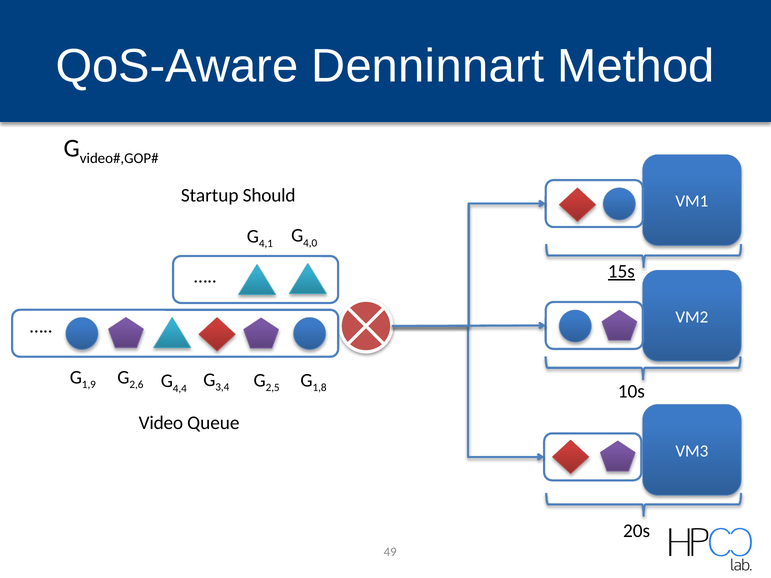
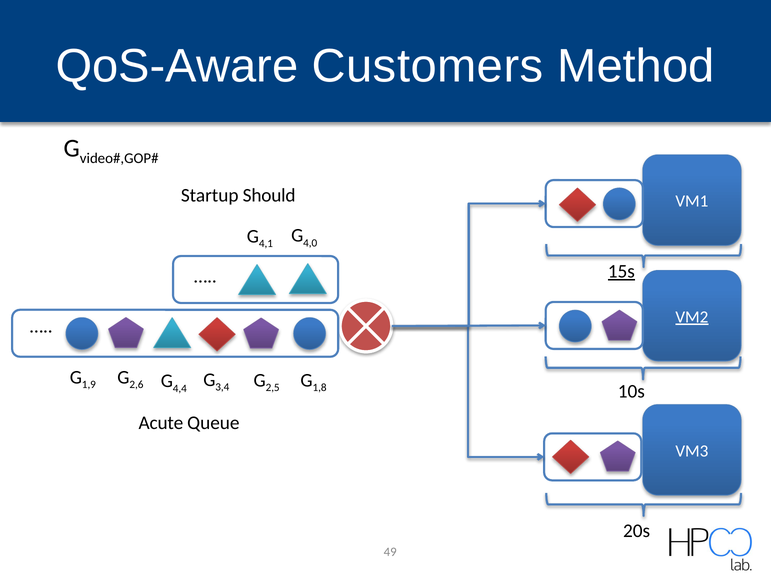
Denninnart: Denninnart -> Customers (428, 66)
VM2 underline: none -> present (692, 317)
Video: Video -> Acute (161, 423)
